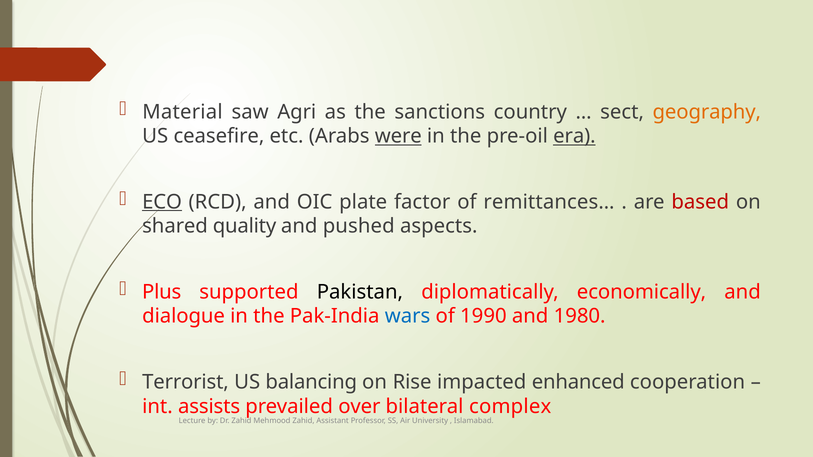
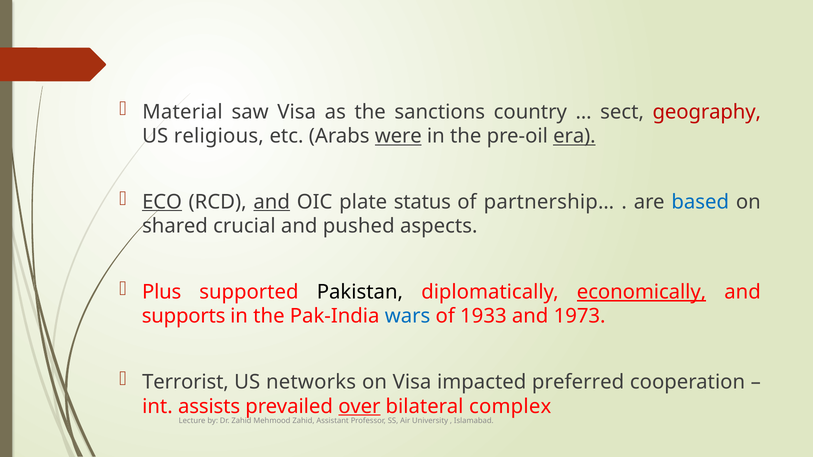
saw Agri: Agri -> Visa (297, 112)
geography colour: orange -> red (707, 112)
ceasefire: ceasefire -> religious (219, 136)
and underline: none -> present (272, 202)
factor: factor -> status (422, 202)
remittances…: remittances… -> partnership… (549, 202)
based colour: red -> blue (700, 202)
quality: quality -> crucial (244, 226)
economically underline: none -> present (642, 292)
dialogue: dialogue -> supports (184, 317)
1990: 1990 -> 1933 (483, 317)
1980: 1980 -> 1973 (580, 317)
balancing: balancing -> networks (311, 382)
on Rise: Rise -> Visa (412, 382)
enhanced: enhanced -> preferred (578, 382)
over underline: none -> present (359, 407)
